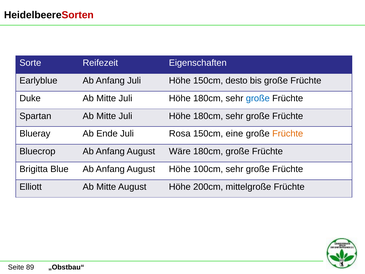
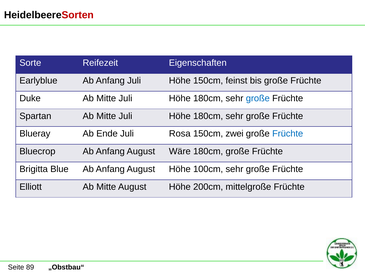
desto: desto -> feinst (236, 81)
eine: eine -> zwei (235, 134)
Früchte colour: orange -> blue (288, 134)
